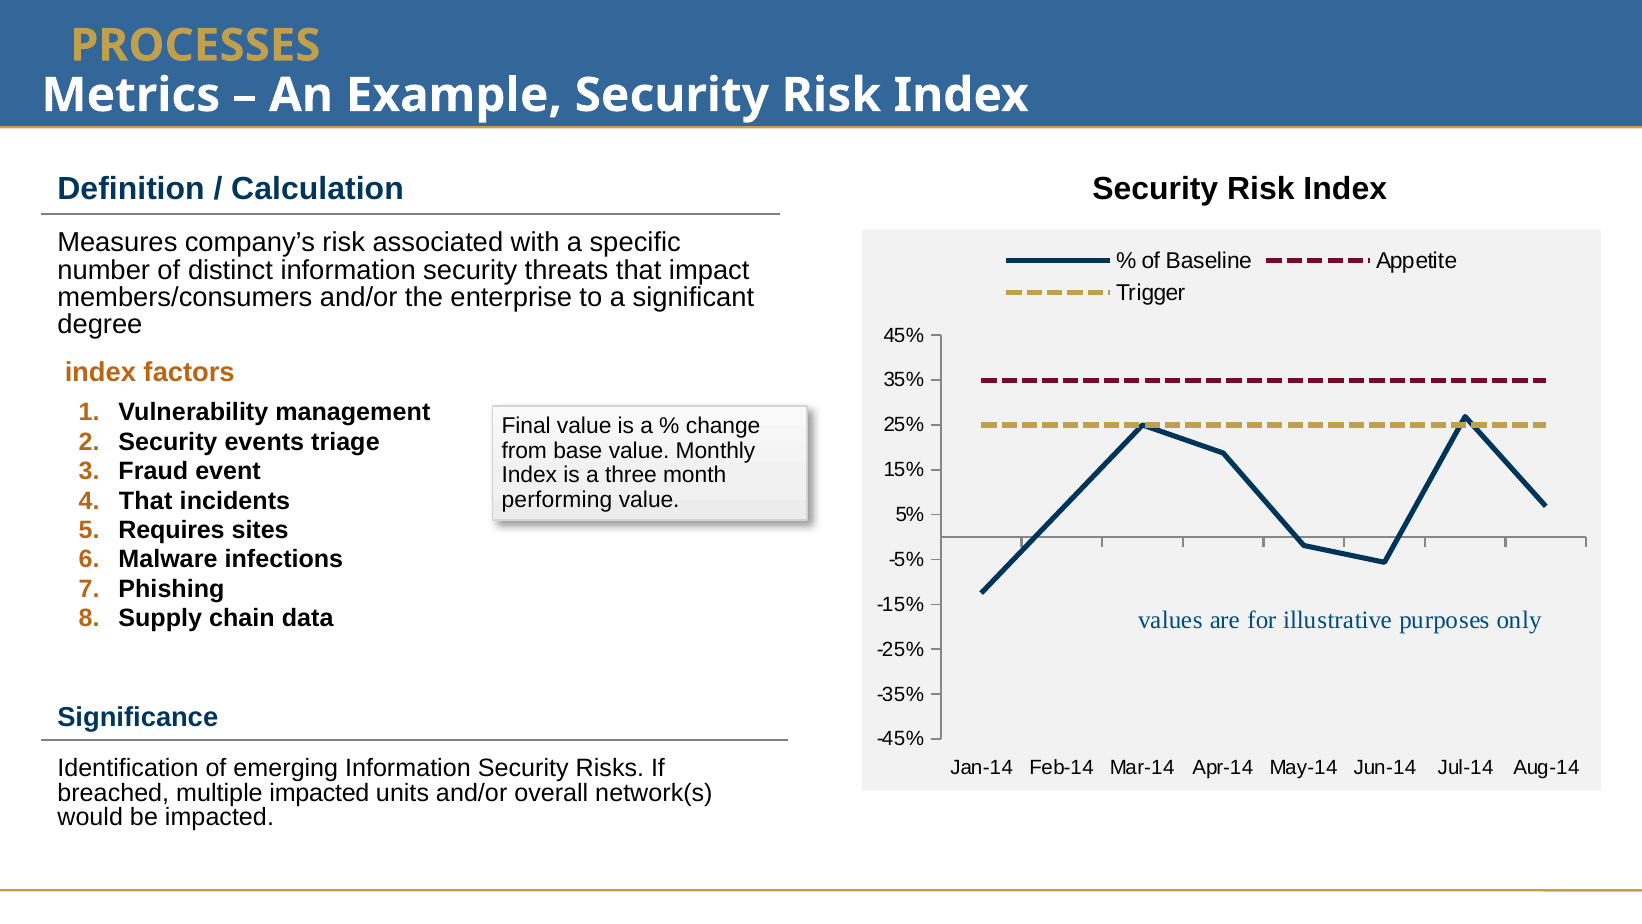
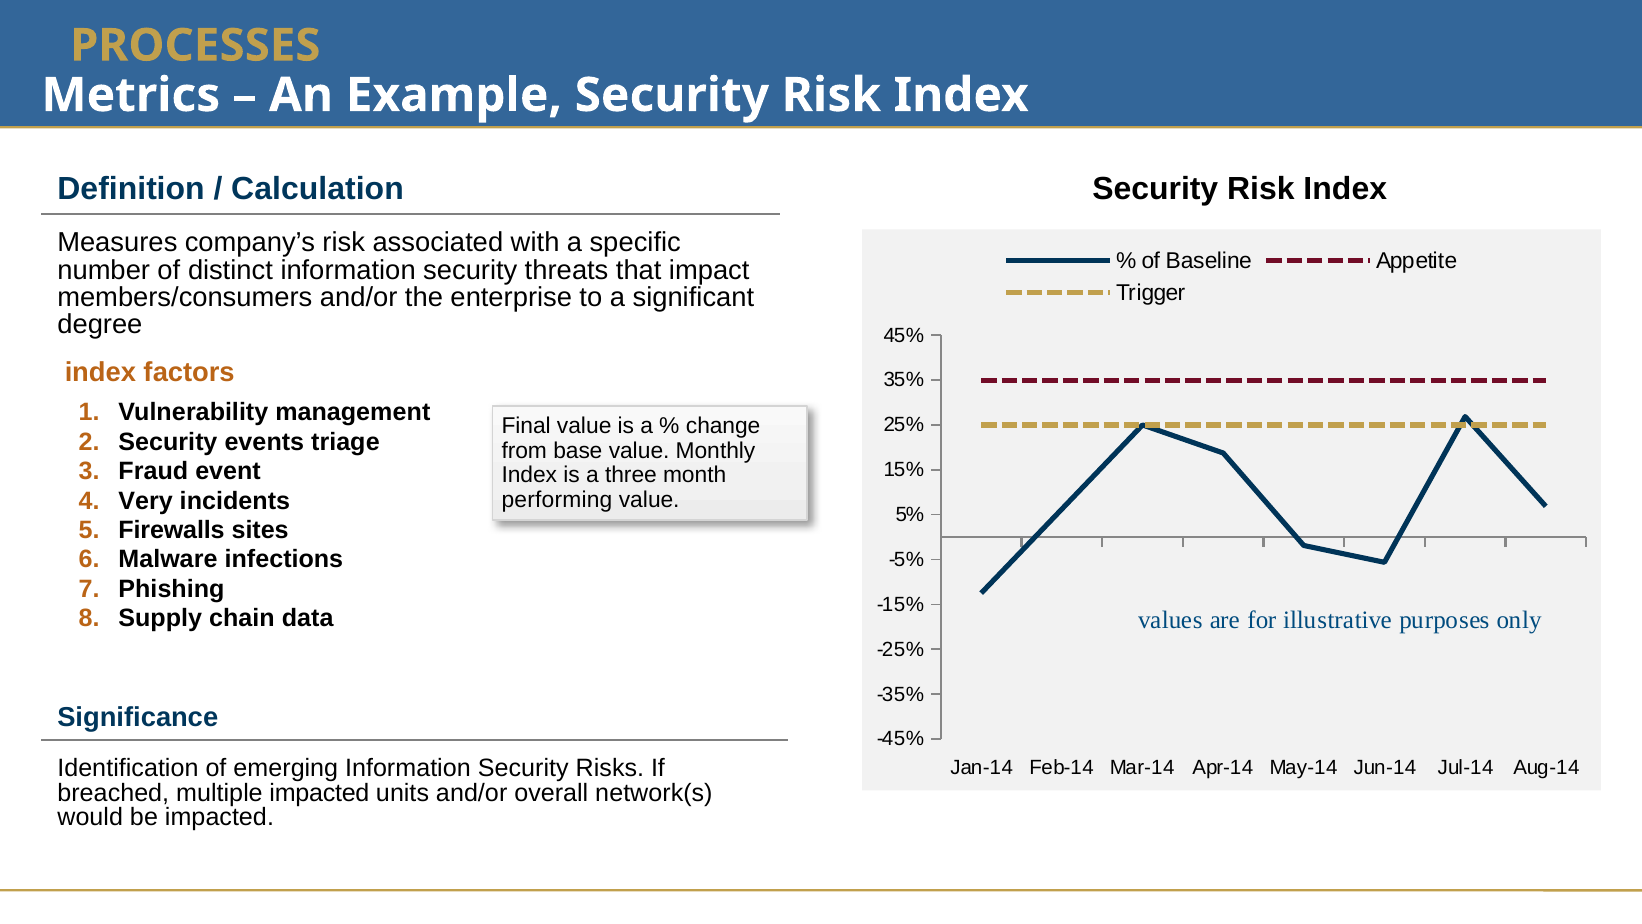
That: That -> Very (146, 501)
Requires: Requires -> Firewalls (172, 530)
